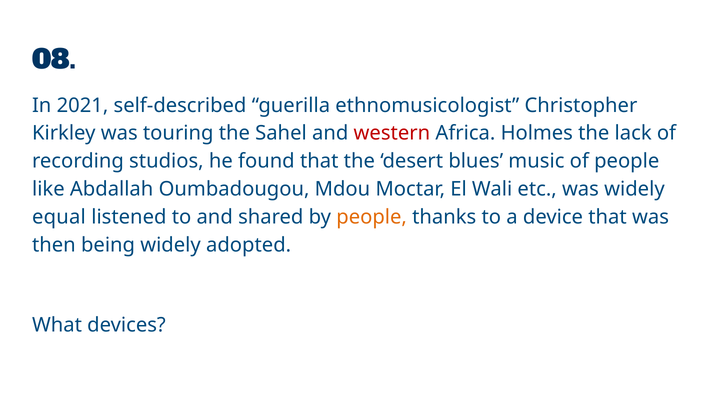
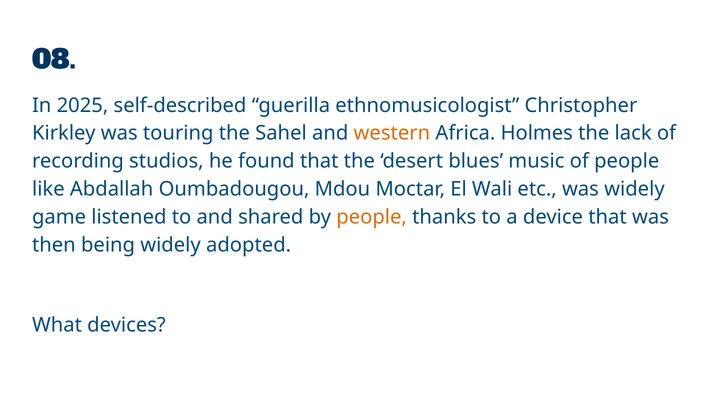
2021: 2021 -> 2025 (82, 105)
western colour: red -> orange (392, 133)
equal: equal -> game (59, 217)
